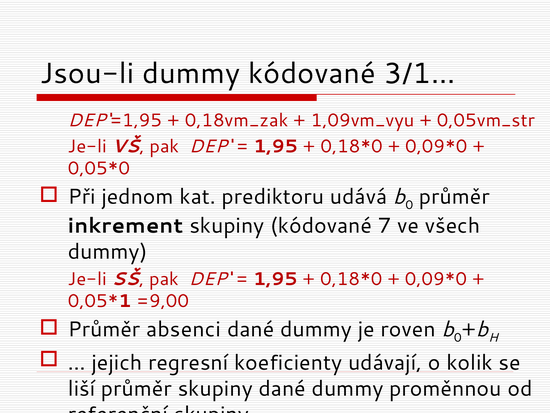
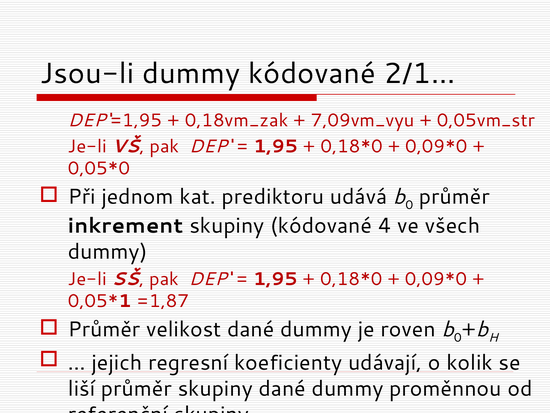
3/1…: 3/1… -> 2/1… (420, 73)
1,09vm_vyu: 1,09vm_vyu -> 7,09vm_vyu (363, 120)
7: 7 -> 4 (385, 226)
=9,00: =9,00 -> =1,87 (163, 301)
absenci: absenci -> velikost (184, 329)
